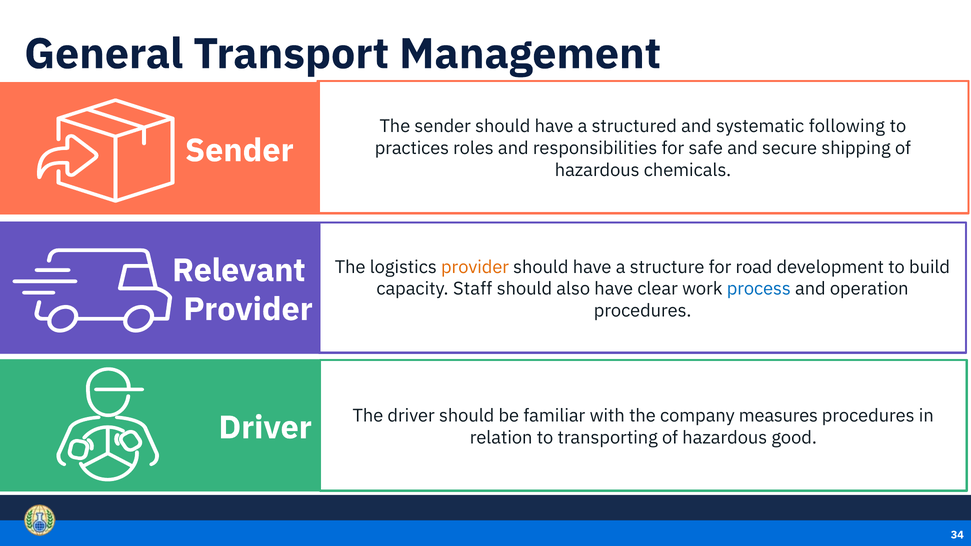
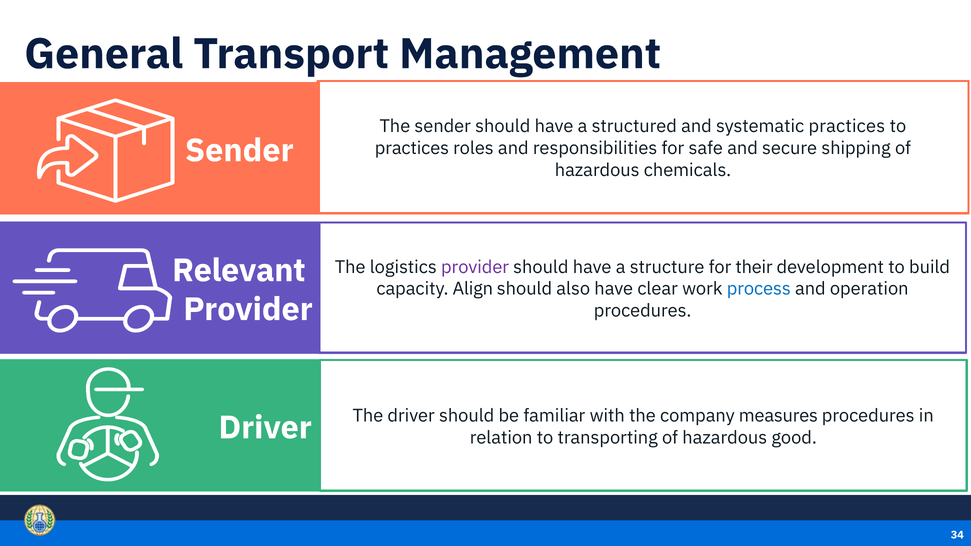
systematic following: following -> practices (847, 127)
provider colour: orange -> purple (475, 267)
road: road -> their (754, 267)
Staff: Staff -> Align (473, 289)
